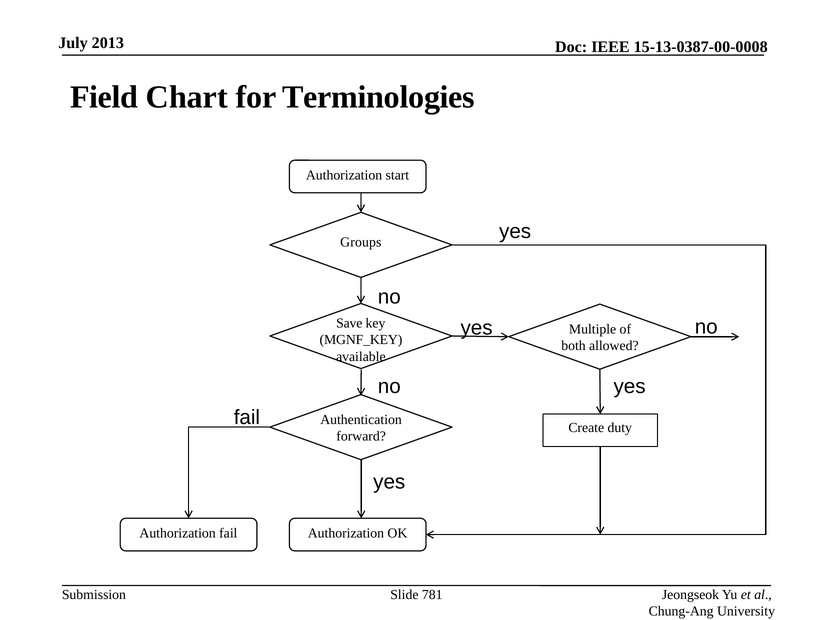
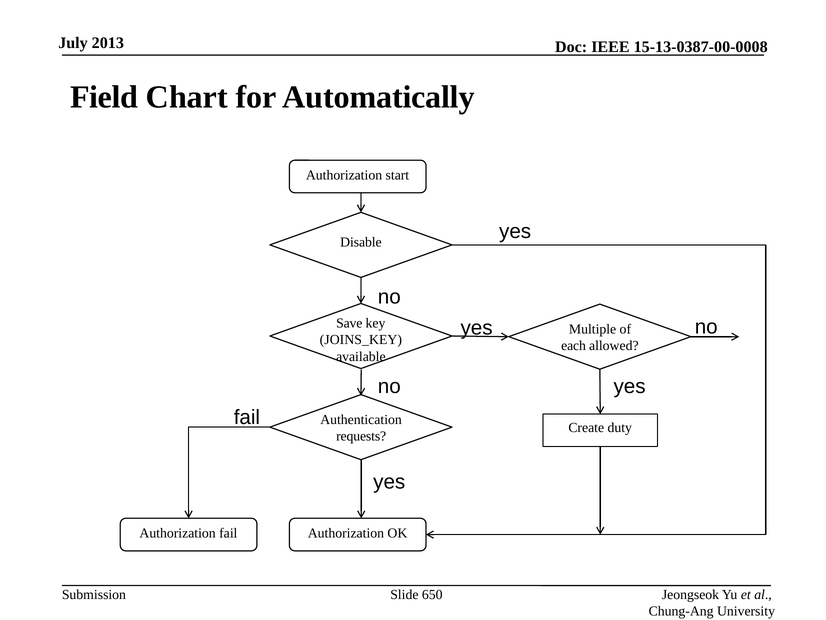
Terminologies: Terminologies -> Automatically (379, 97)
Groups: Groups -> Disable (361, 242)
MGNF_KEY: MGNF_KEY -> JOINS_KEY (361, 340)
both: both -> each (574, 345)
forward: forward -> requests (361, 436)
781: 781 -> 650 (432, 594)
